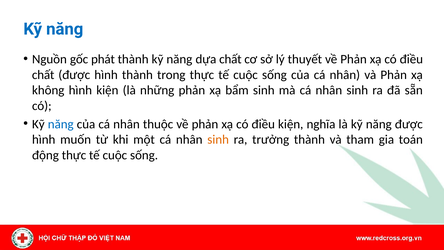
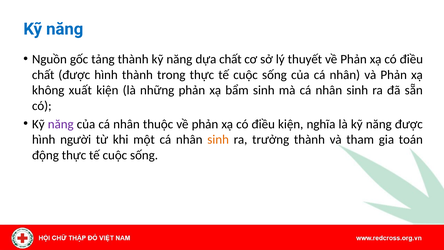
phát: phát -> tảng (103, 59)
không hình: hình -> xuất (80, 90)
năng colour: blue -> purple (61, 124)
muốn: muốn -> người (76, 140)
